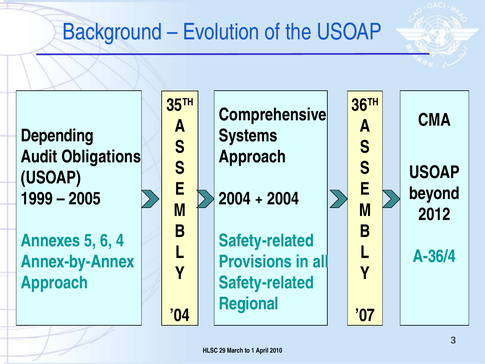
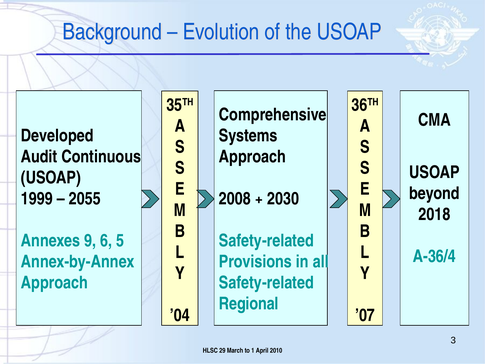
Depending: Depending -> Developed (57, 136)
Obligations: Obligations -> Continuous (101, 157)
2005: 2005 -> 2055 (85, 199)
2004: 2004 -> 2008 (235, 199)
2004: 2004 -> 2030 (283, 199)
2012: 2012 -> 2018 (434, 214)
5: 5 -> 9 (90, 241)
4: 4 -> 5 (120, 241)
